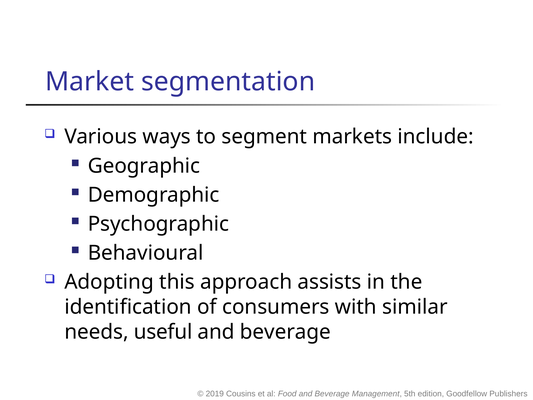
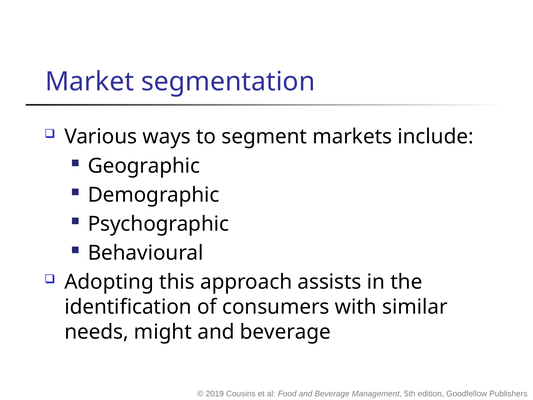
useful: useful -> might (163, 332)
